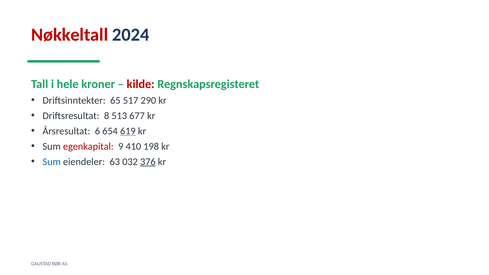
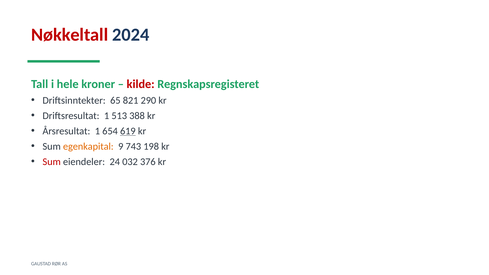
517: 517 -> 821 (131, 101)
Driftsresultat 8: 8 -> 1 (107, 116)
677: 677 -> 388 (137, 116)
Årsresultat 6: 6 -> 1 (97, 131)
egenkapital colour: red -> orange (88, 146)
410: 410 -> 743 (133, 146)
Sum colour: blue -> red (52, 162)
63: 63 -> 24 (115, 162)
376 underline: present -> none (148, 162)
